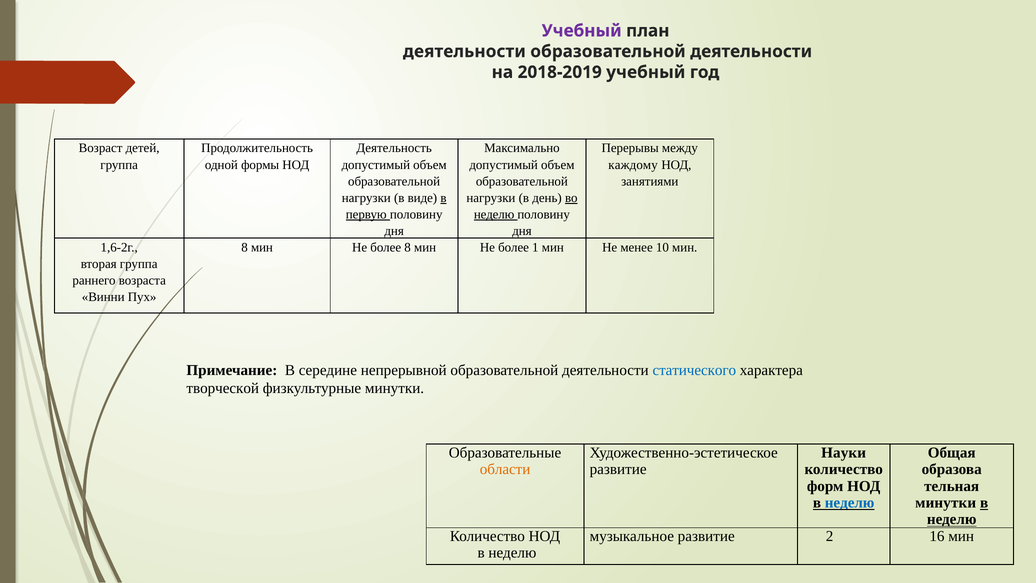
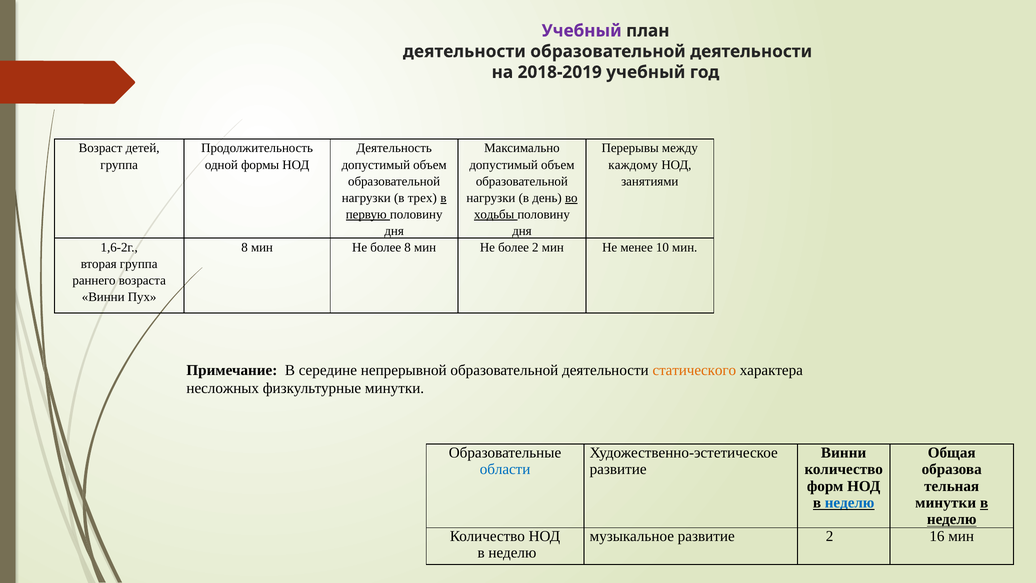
виде: виде -> трех (422, 198)
неделю: неделю -> ходьбы (494, 214)
более 1: 1 -> 2 (535, 247)
статического colour: blue -> orange (694, 370)
творческой: творческой -> несложных (223, 388)
Науки: Науки -> Винни (844, 452)
области colour: orange -> blue (505, 469)
